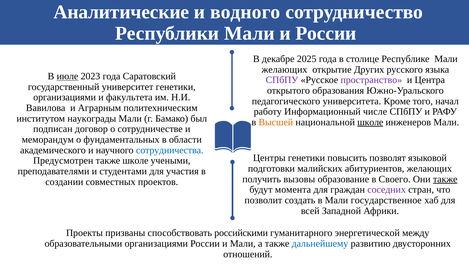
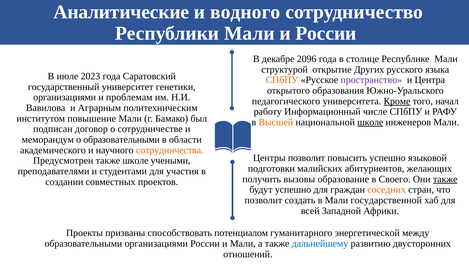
2025: 2025 -> 2096 (307, 59)
желающих: желающих -> структурой (285, 69)
июле underline: present -> none (67, 76)
СПбПУ colour: purple -> orange (282, 80)
факультета: факультета -> проблемам (129, 97)
Кроме underline: none -> present (397, 101)
наукограды: наукограды -> повышение (92, 118)
о фундаментальных: фундаментальных -> образовательными (122, 140)
сотрудничества colour: blue -> orange (170, 150)
Центры генетики: генетики -> позволит (307, 158)
повысить позволят: позволят -> успешно (388, 158)
будут момента: момента -> успешно (293, 190)
соседних colour: purple -> orange (387, 190)
государственное: государственное -> государственной (386, 200)
российскими: российскими -> потенциалом (241, 233)
